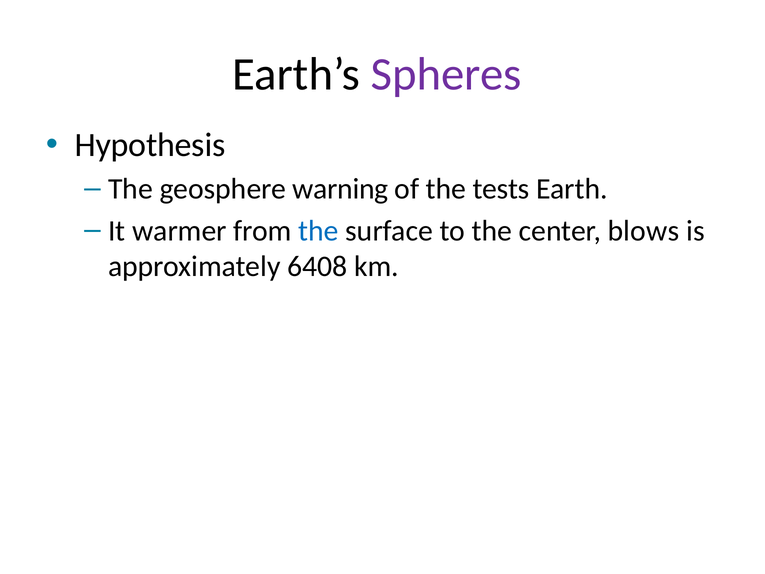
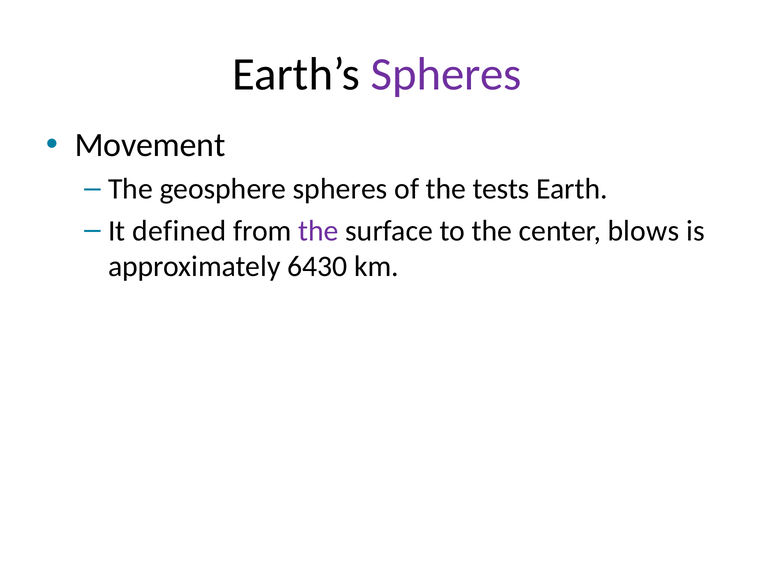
Hypothesis: Hypothesis -> Movement (150, 145)
geosphere warning: warning -> spheres (340, 189)
warmer: warmer -> defined (179, 231)
the colour: blue -> purple (318, 231)
6408: 6408 -> 6430 (317, 266)
